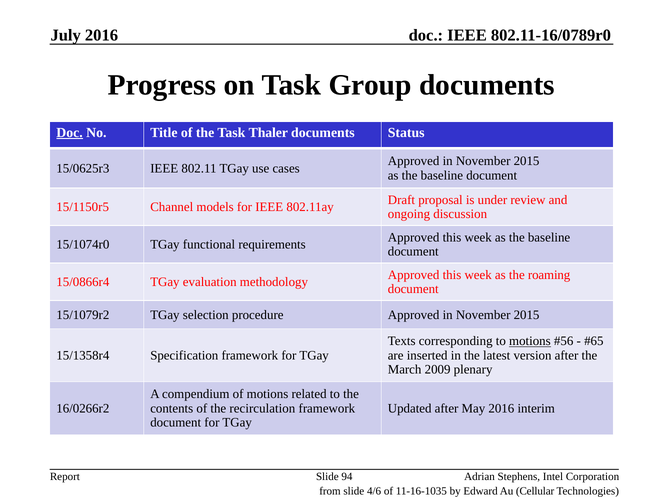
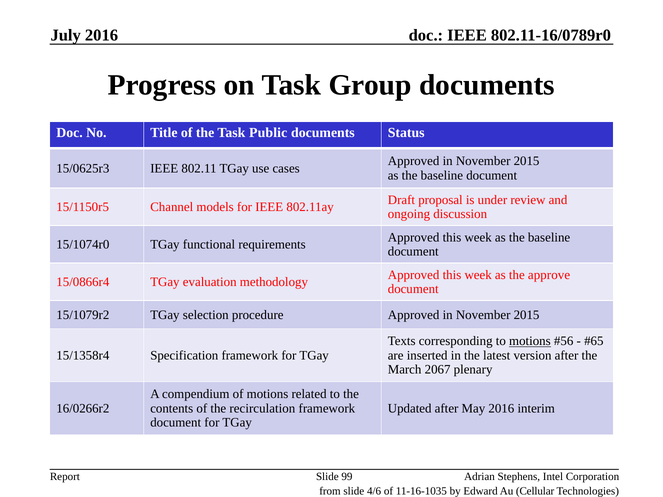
Doc underline: present -> none (70, 133)
Thaler: Thaler -> Public (268, 133)
roaming: roaming -> approve (549, 275)
2009: 2009 -> 2067 (438, 370)
94: 94 -> 99 (347, 477)
